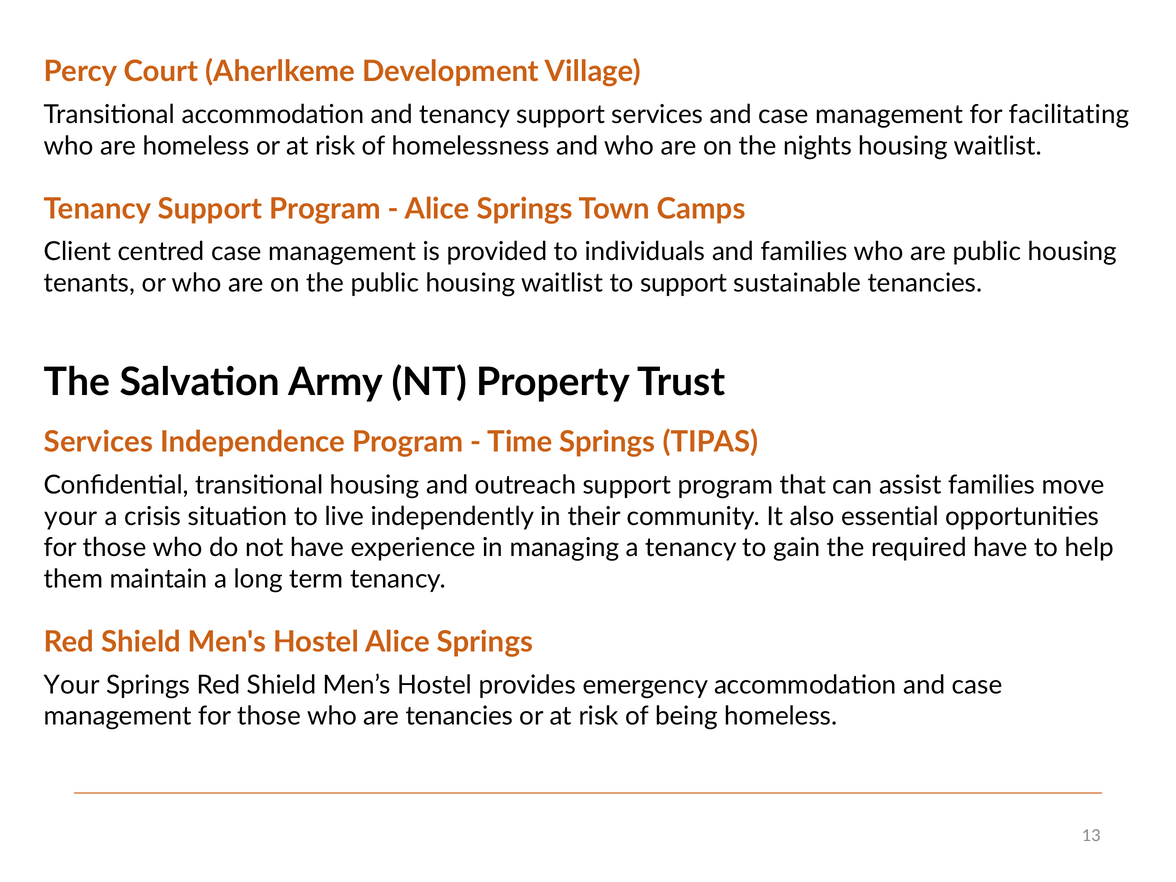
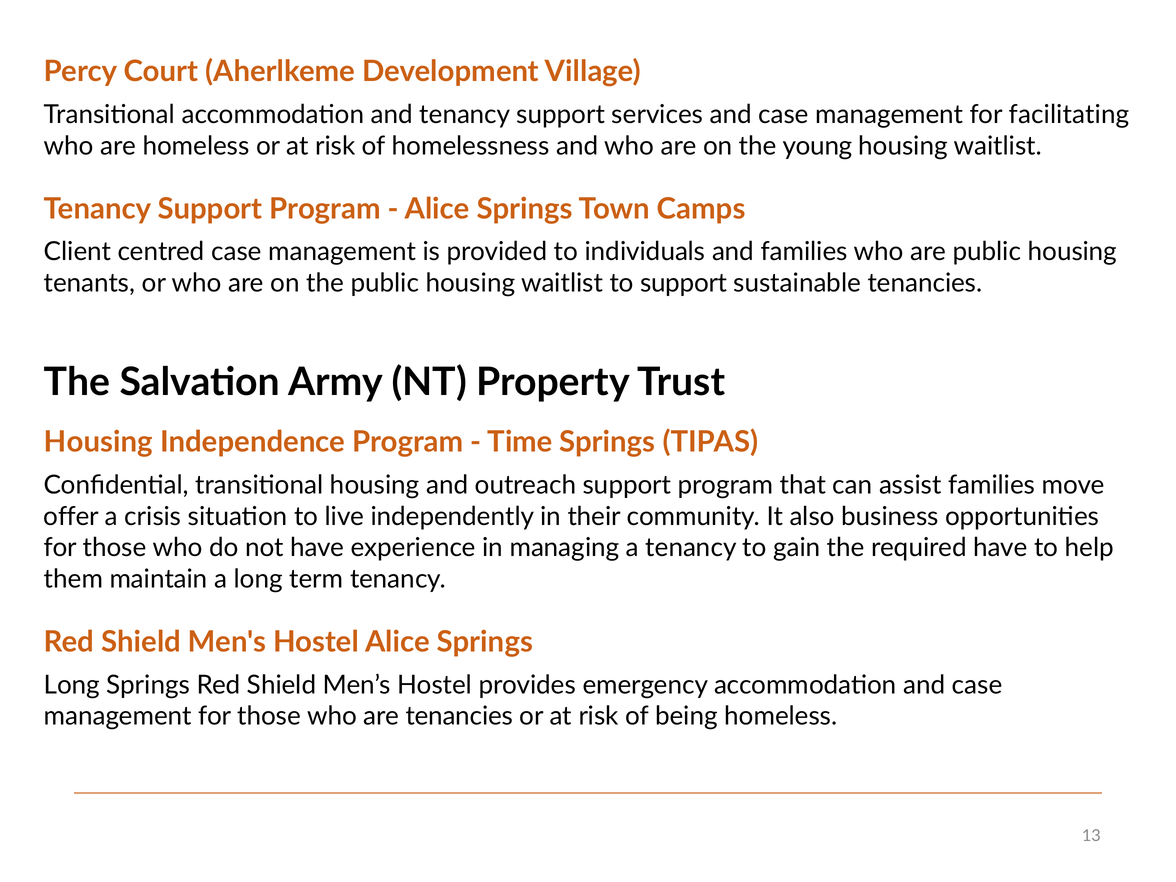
nights: nights -> young (818, 146)
Services: Services -> Housing (98, 442)
your: your -> offer (71, 516)
essential: essential -> business (890, 516)
Your: Your -> Long (72, 685)
